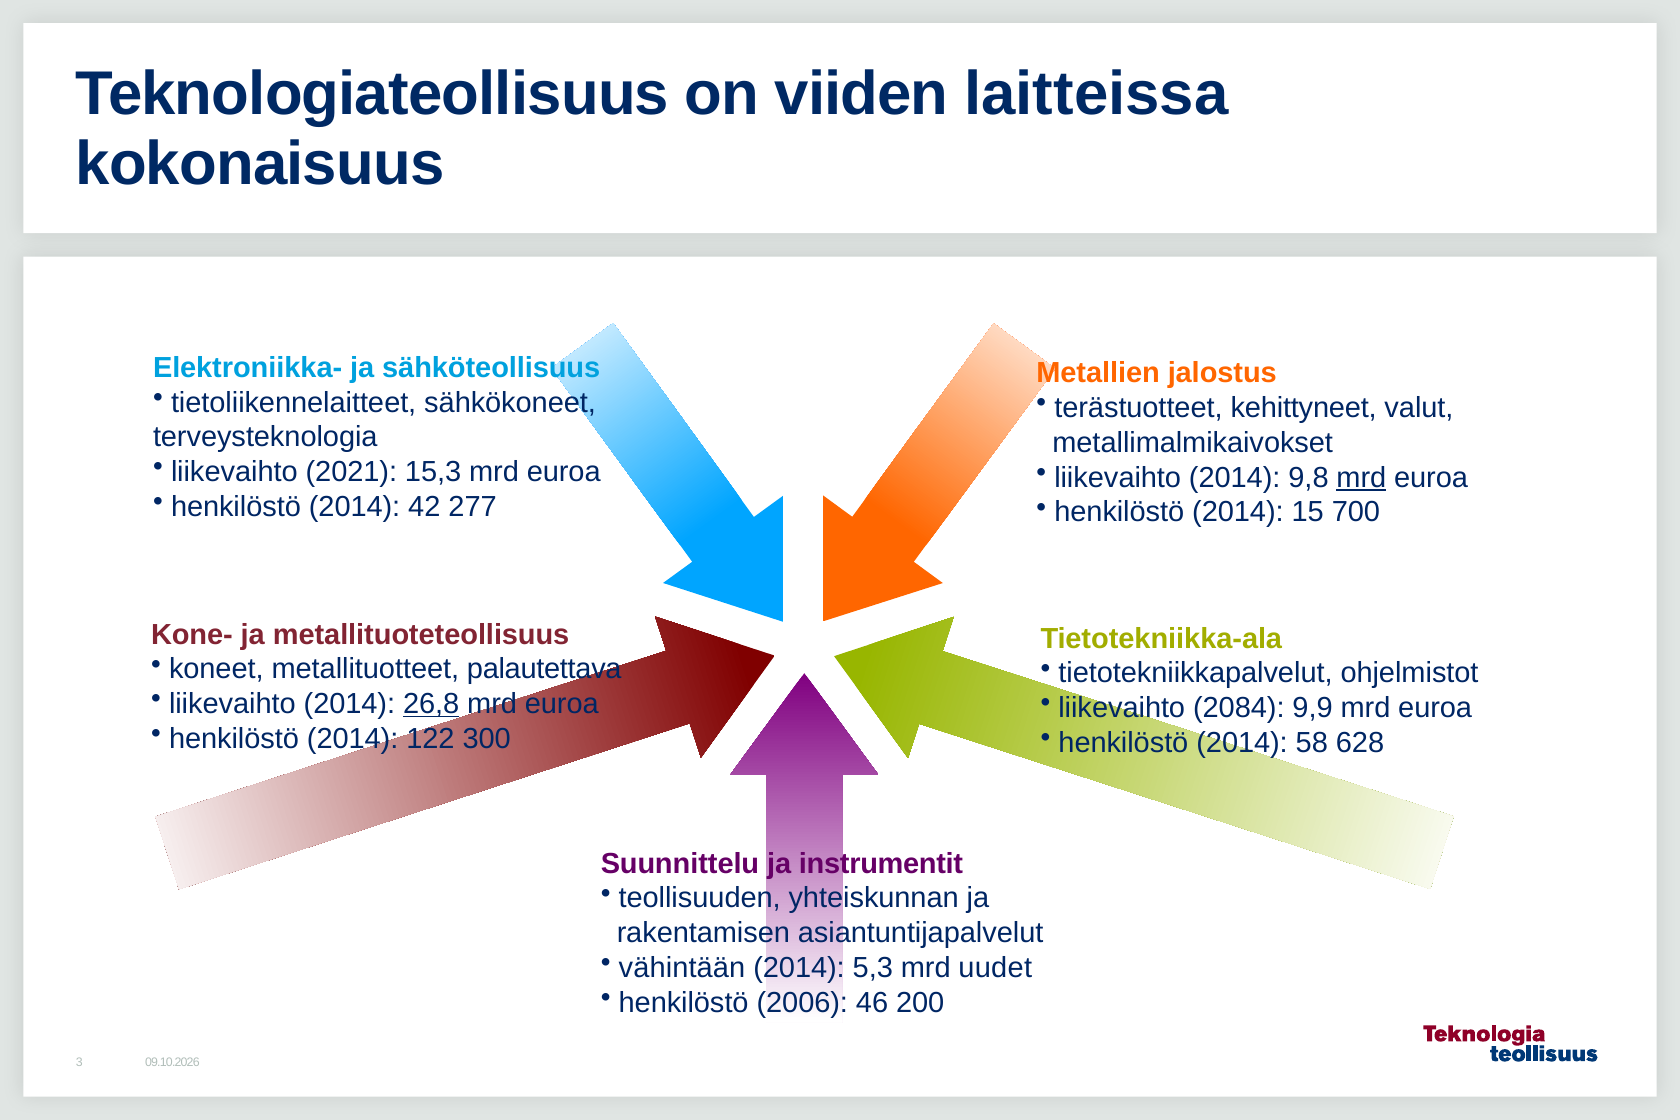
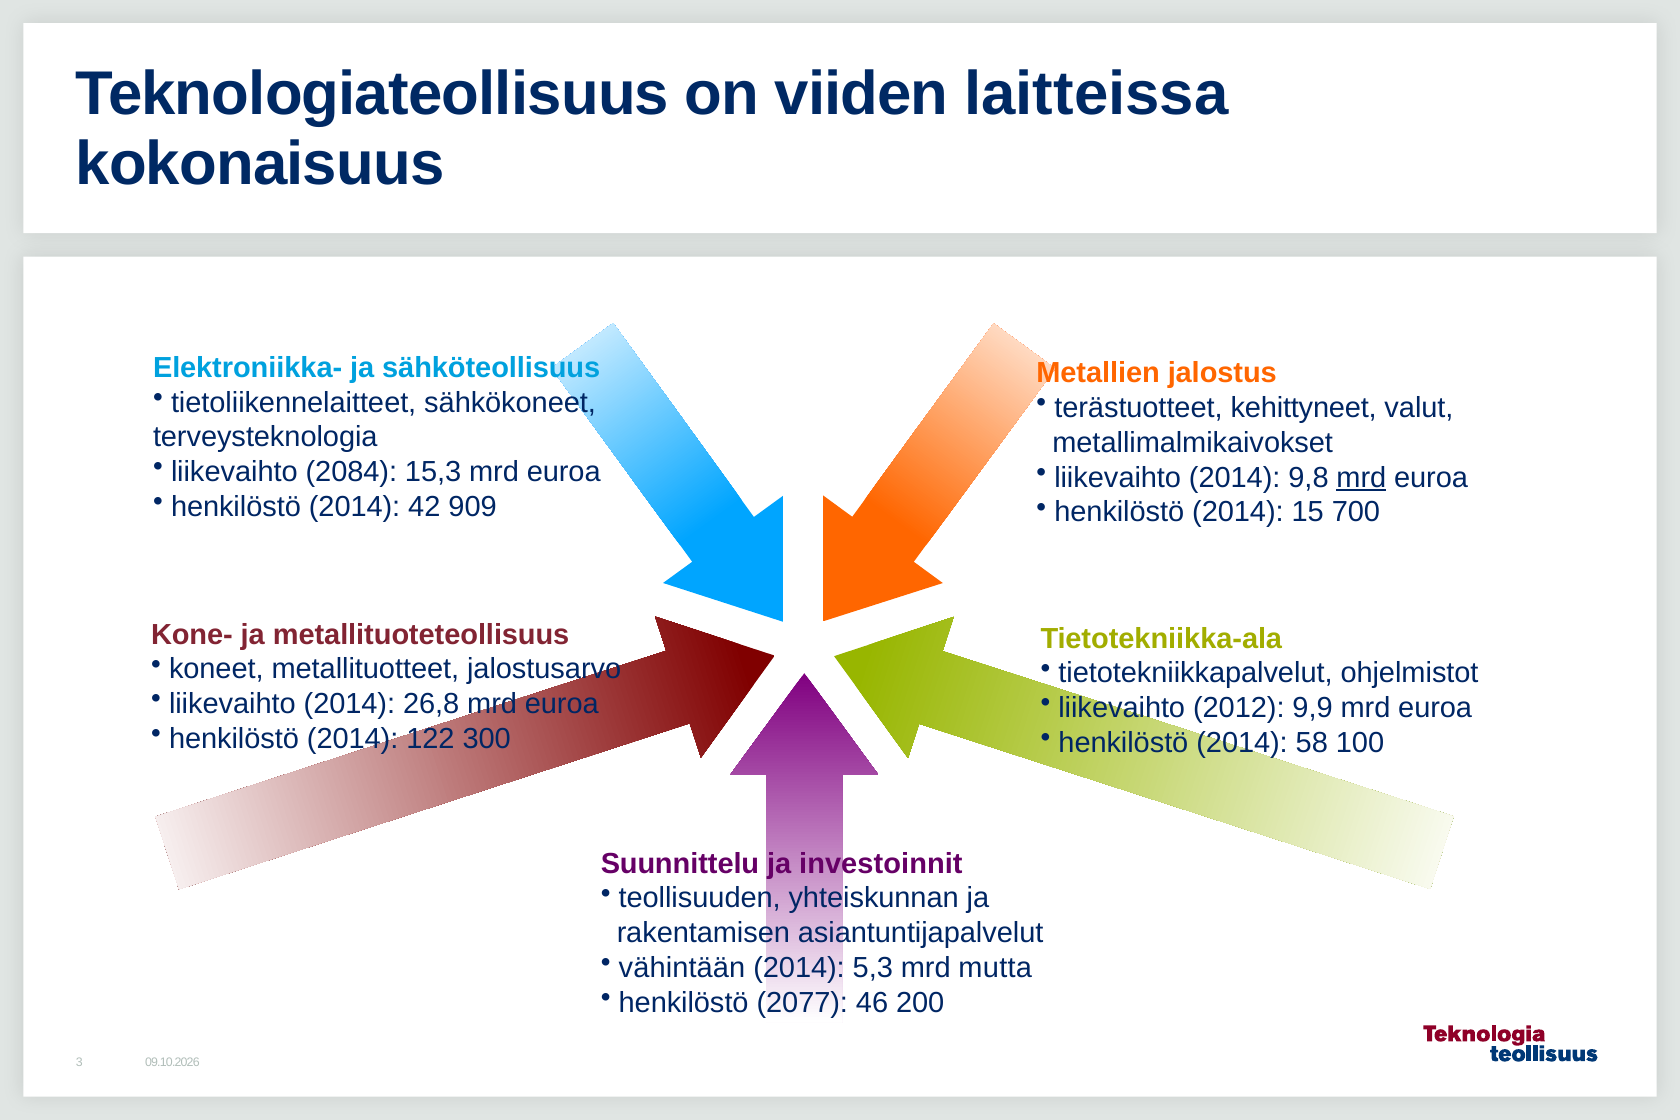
2021: 2021 -> 2084 (351, 472)
277: 277 -> 909 (473, 507)
palautettava: palautettava -> jalostusarvo (544, 669)
26,8 underline: present -> none (431, 704)
2084: 2084 -> 2012 (1239, 708)
628: 628 -> 100 (1360, 743)
instrumentit: instrumentit -> investoinnit (881, 863)
uudet: uudet -> mutta (995, 968)
2006: 2006 -> 2077 (802, 1002)
